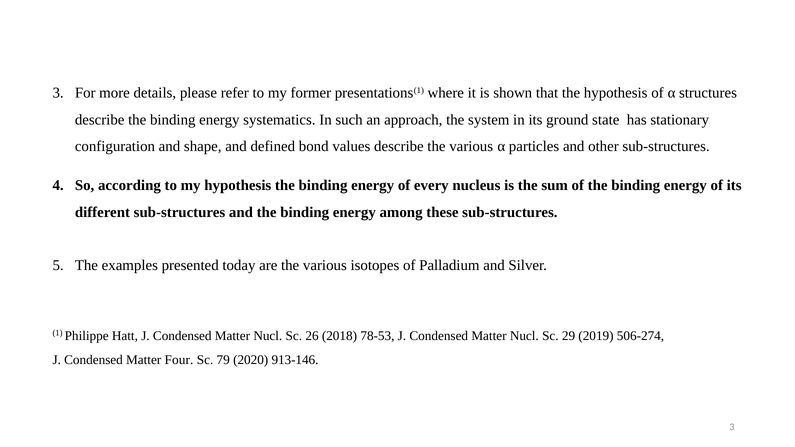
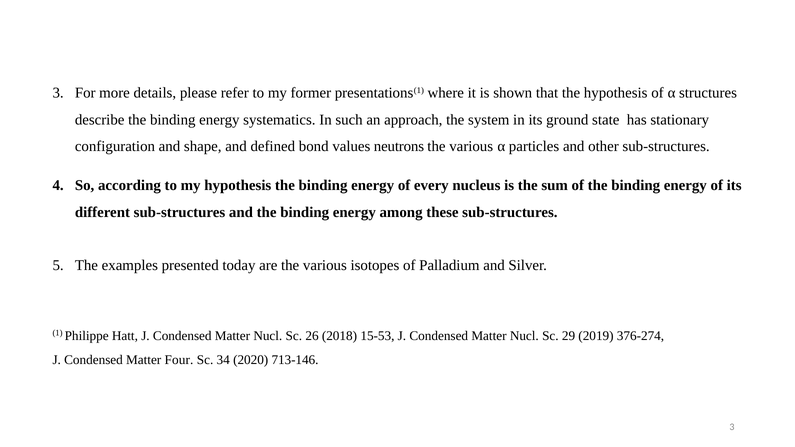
values describe: describe -> neutrons (399, 147)
78-53: 78-53 -> 15-53 (377, 336)
506-274: 506-274 -> 376-274 (640, 336)
79: 79 -> 34 (223, 360)
913-146: 913-146 -> 713-146 (295, 360)
